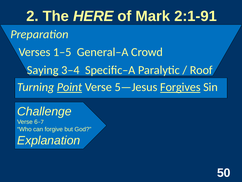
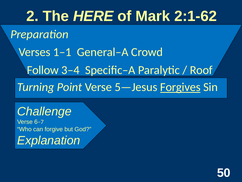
2:1-91: 2:1-91 -> 2:1-62 (196, 16)
1–5: 1–5 -> 1–1 (62, 52)
Saying: Saying -> Follow (43, 70)
Point underline: present -> none (70, 87)
